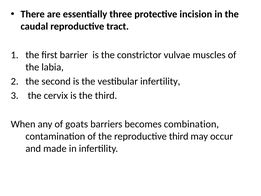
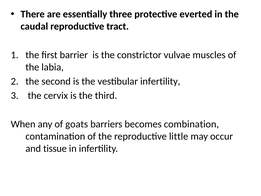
incision: incision -> everted (196, 14)
reproductive third: third -> little (179, 136)
made: made -> tissue (55, 148)
